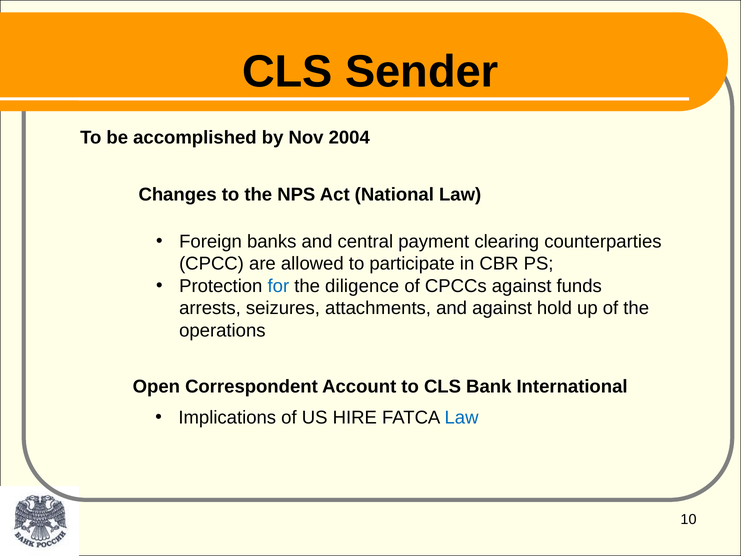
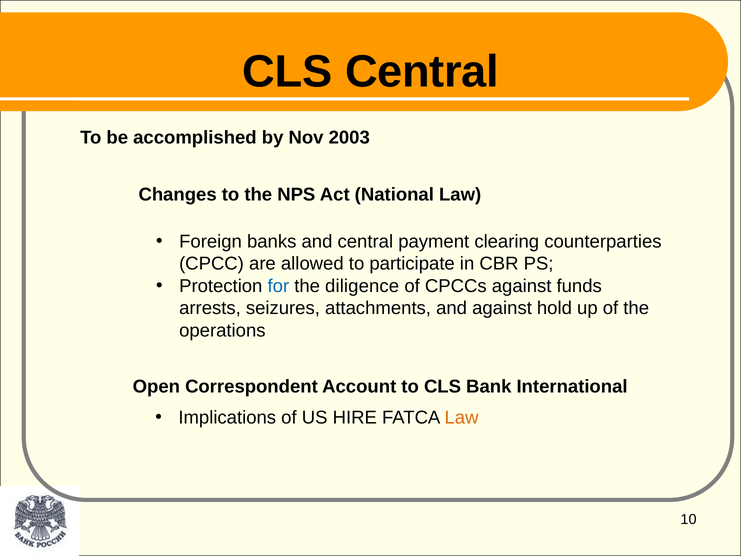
CLS Sender: Sender -> Central (422, 72)
2004: 2004 -> 2003 (349, 138)
Law colour: blue -> orange (462, 417)
